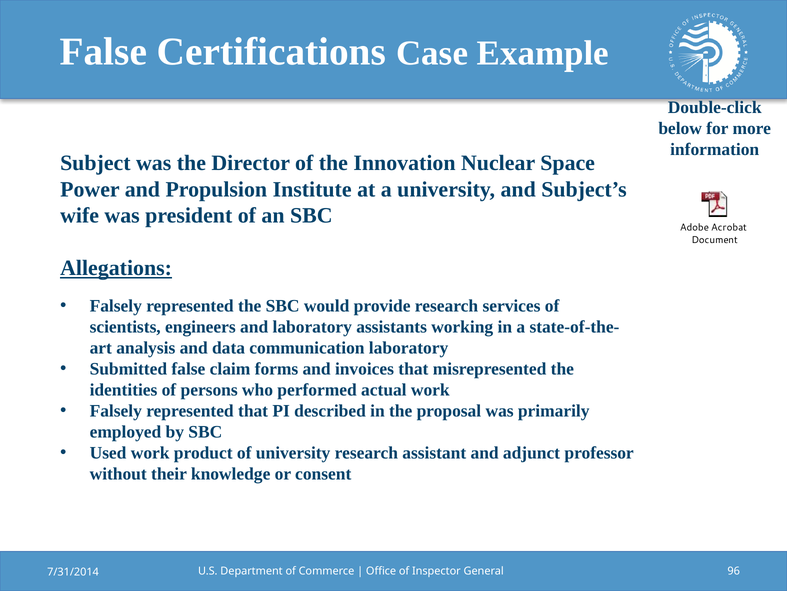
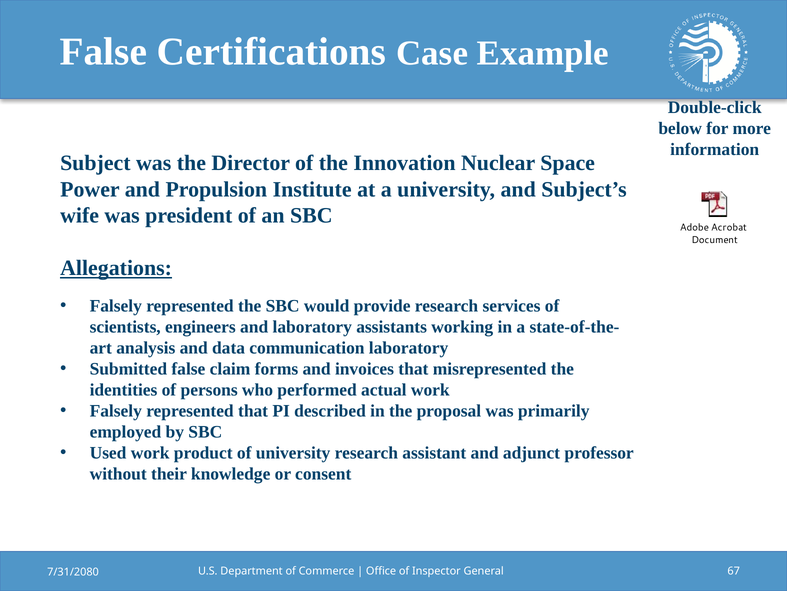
96: 96 -> 67 (734, 570)
7/31/2014: 7/31/2014 -> 7/31/2080 (73, 571)
